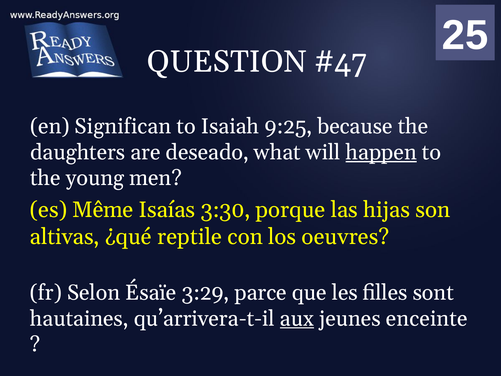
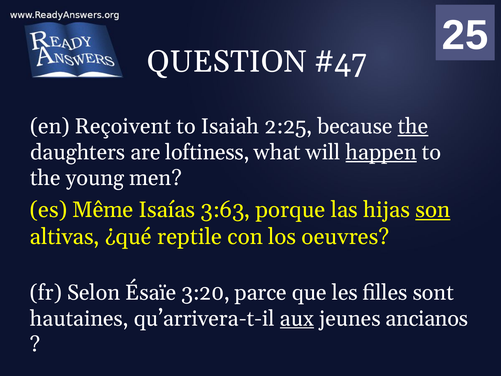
Significan: Significan -> Reçoivent (123, 126)
9:25: 9:25 -> 2:25 (288, 126)
the underline: none -> present (413, 126)
deseado: deseado -> loftiness (207, 152)
3:30: 3:30 -> 3:63 (225, 210)
son underline: none -> present (433, 210)
3:29: 3:29 -> 3:20 (205, 292)
enceinte: enceinte -> ancianos (427, 318)
